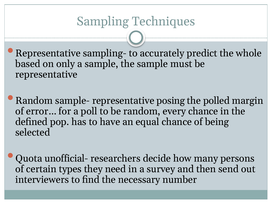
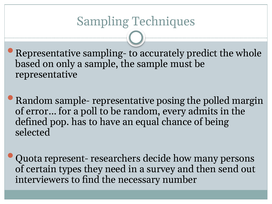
every chance: chance -> admits (203, 111)
unofficial-: unofficial- -> represent- (66, 158)
